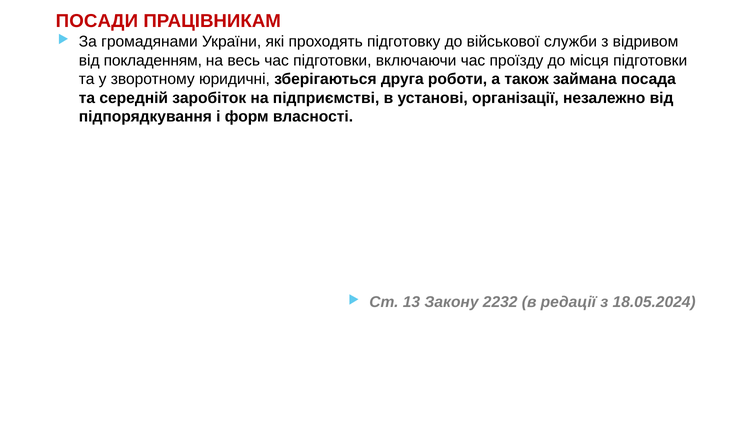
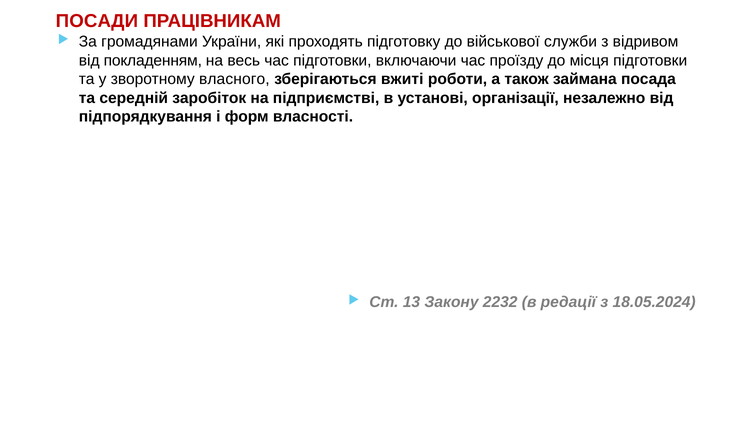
юридичні: юридичні -> власного (234, 79)
друга: друга -> вжиті (402, 79)
